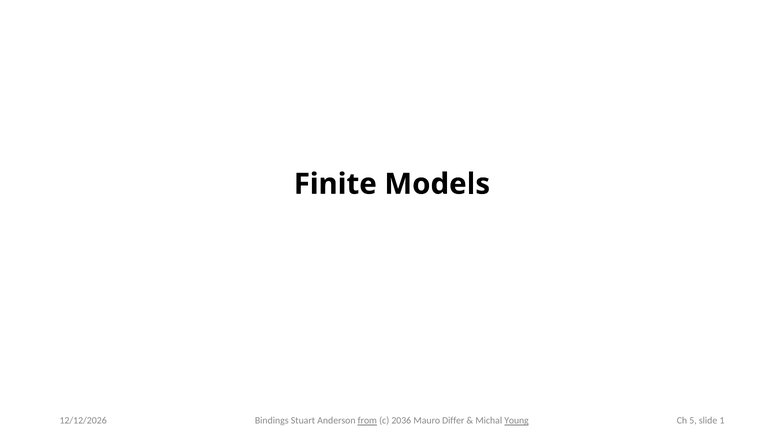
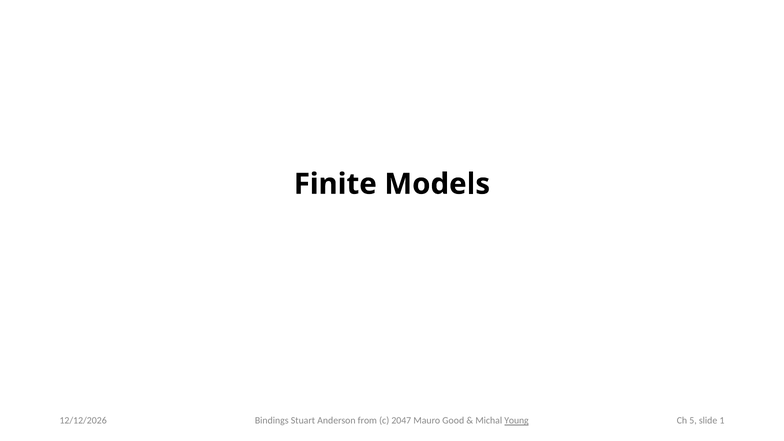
from underline: present -> none (367, 421)
2036: 2036 -> 2047 (401, 421)
Differ: Differ -> Good (453, 421)
